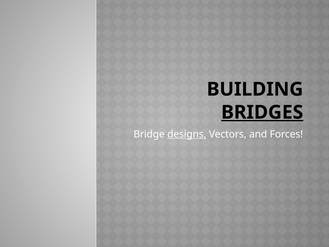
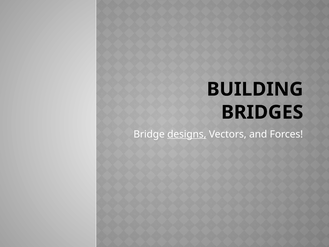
BRIDGES underline: present -> none (262, 112)
